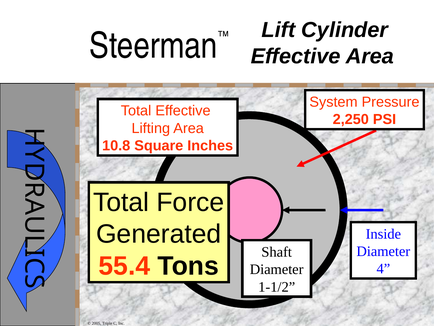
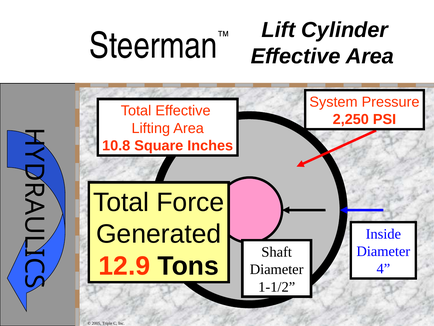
55.4: 55.4 -> 12.9 (124, 266)
